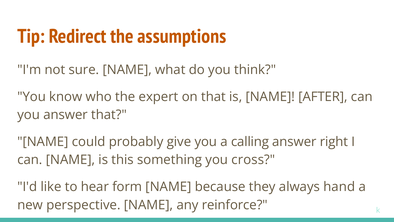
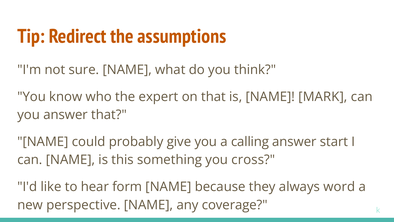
AFTER: AFTER -> MARK (323, 97)
right: right -> start (334, 142)
hand: hand -> word (339, 187)
reinforce: reinforce -> coverage (235, 205)
